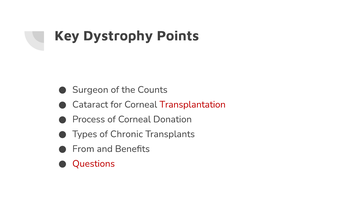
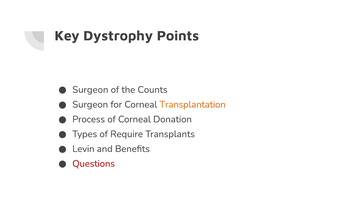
Cataract: Cataract -> Surgeon (90, 104)
Transplantation colour: red -> orange (193, 104)
Chronic: Chronic -> Require (127, 134)
From: From -> Levin (83, 149)
